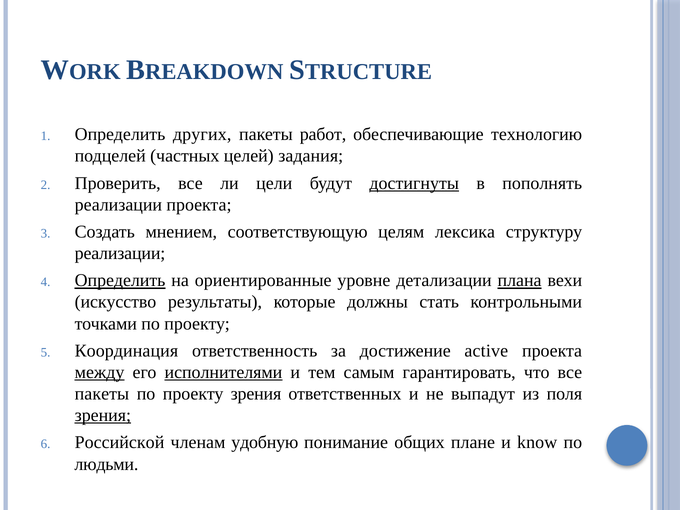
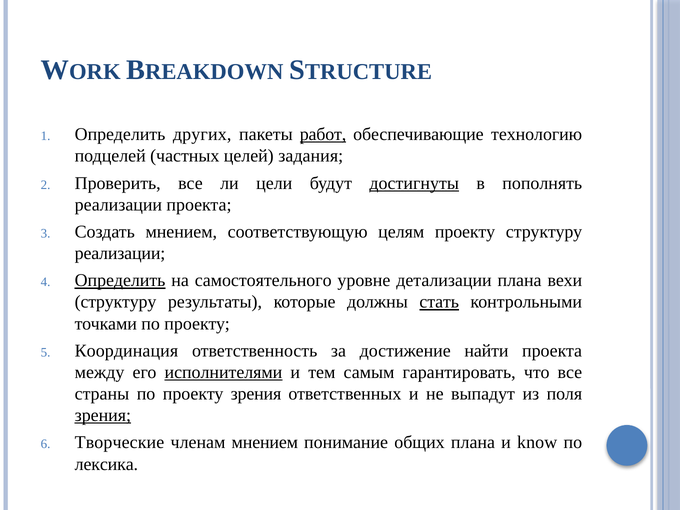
работ underline: none -> present (323, 134)
целям лексика: лексика -> проекту (465, 232)
ориентированные: ориентированные -> самостоятельного (263, 281)
плана underline: present -> none (520, 281)
искусство: искусство -> структуру (116, 302)
стать underline: none -> present (439, 302)
active: active -> найти (486, 351)
между underline: present -> none (100, 372)
пакеты: пакеты -> страны (102, 394)
Российской: Российской -> Творческие (119, 443)
членам удобную: удобную -> мнением (265, 443)
общих плане: плане -> плана (473, 443)
людьми: людьми -> лексика (106, 464)
